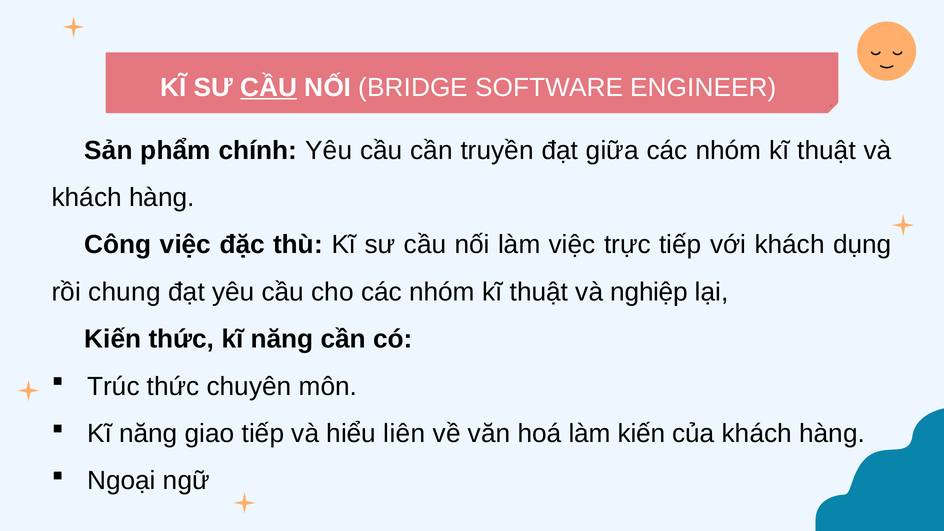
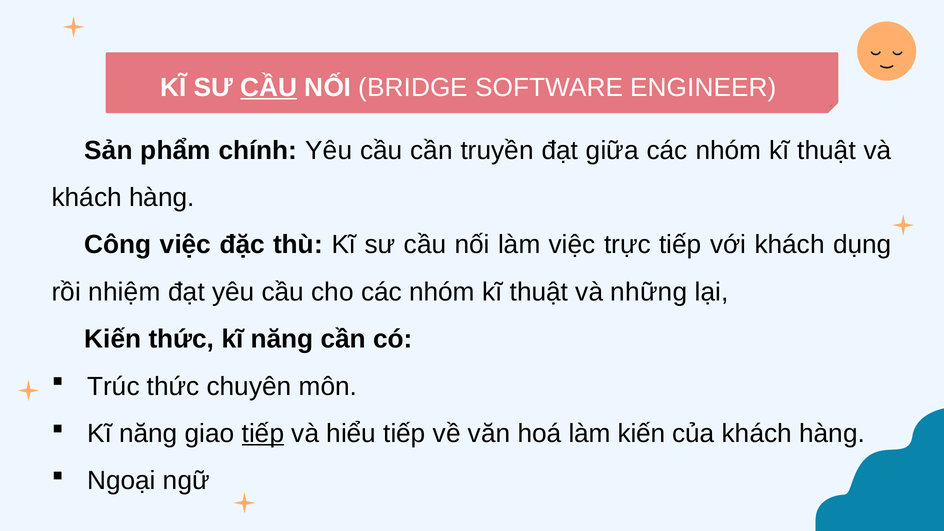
chung: chung -> nhiệm (124, 292)
nghiệp: nghiệp -> những (649, 292)
tiếp underline: none -> present (263, 434)
hiểu liên: liên -> tiếp (404, 434)
